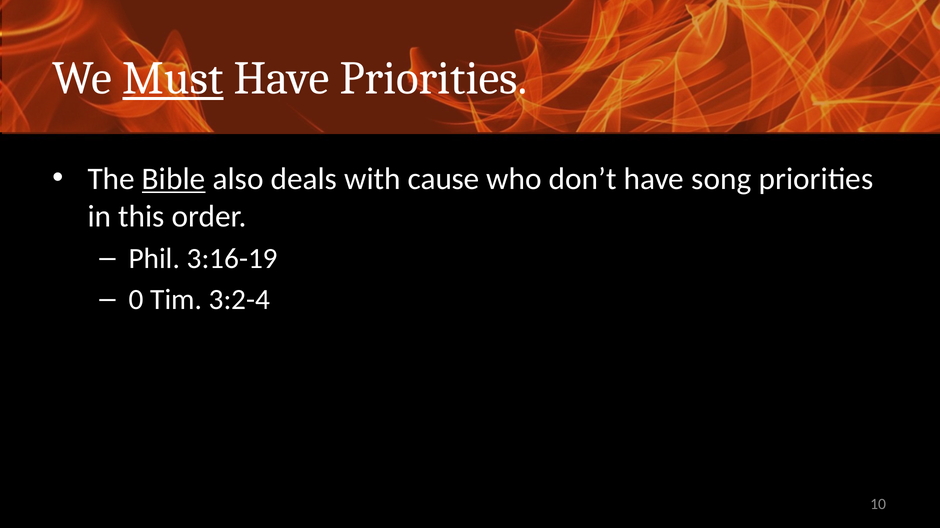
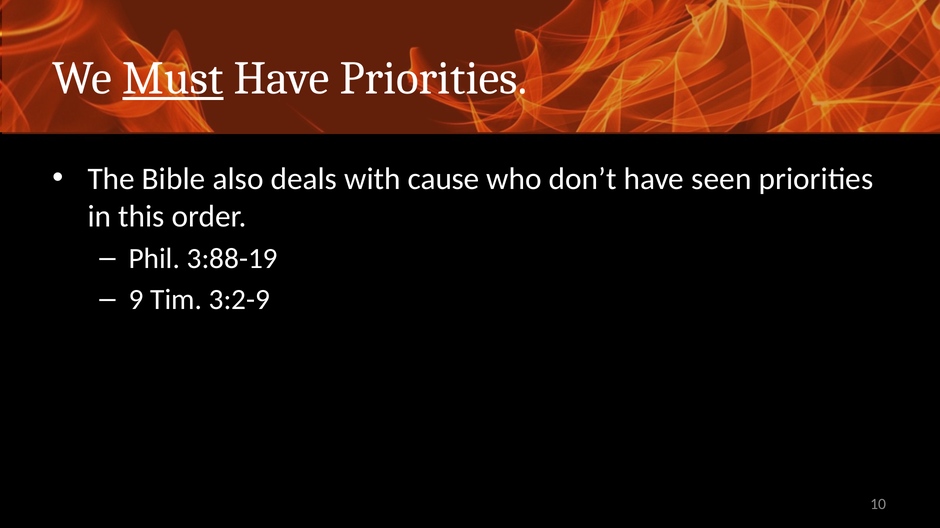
Bible underline: present -> none (174, 179)
song: song -> seen (721, 179)
3:16-19: 3:16-19 -> 3:88-19 (232, 259)
0: 0 -> 9 (136, 300)
3:2-4: 3:2-4 -> 3:2-9 (239, 300)
